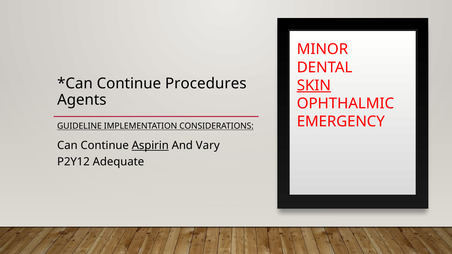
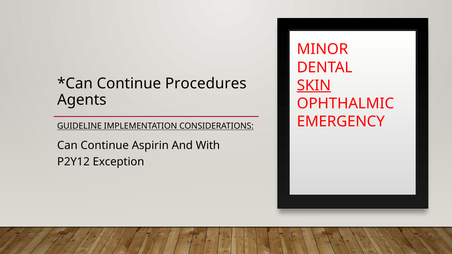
Aspirin underline: present -> none (150, 146)
Vary: Vary -> With (208, 146)
Adequate: Adequate -> Exception (118, 162)
